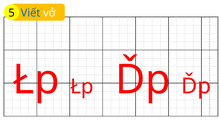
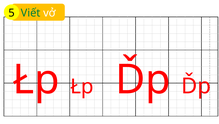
Viết colour: blue -> green (31, 13)
